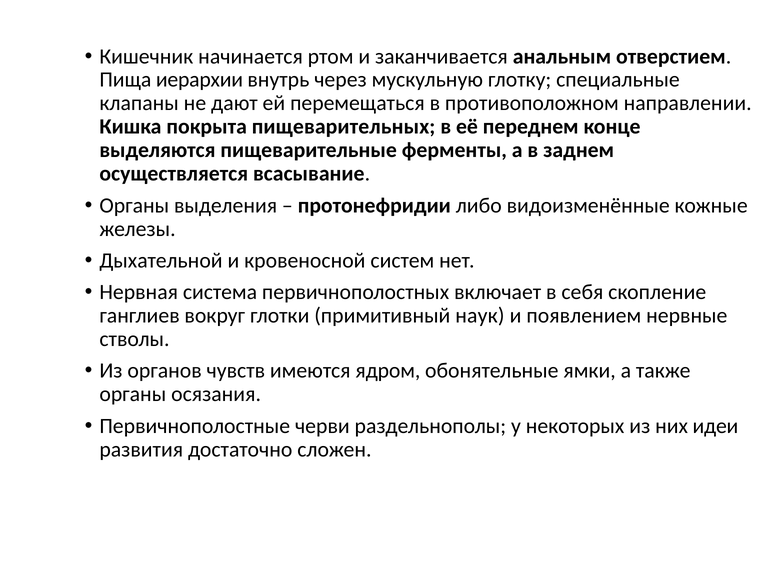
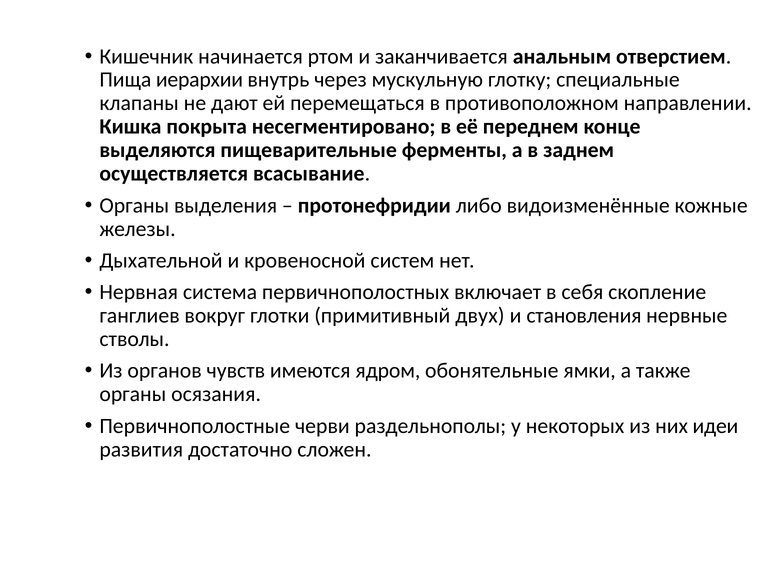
пищеварительных: пищеварительных -> несегментировано (344, 127)
наук: наук -> двух (480, 315)
появлением: появлением -> становления (584, 315)
